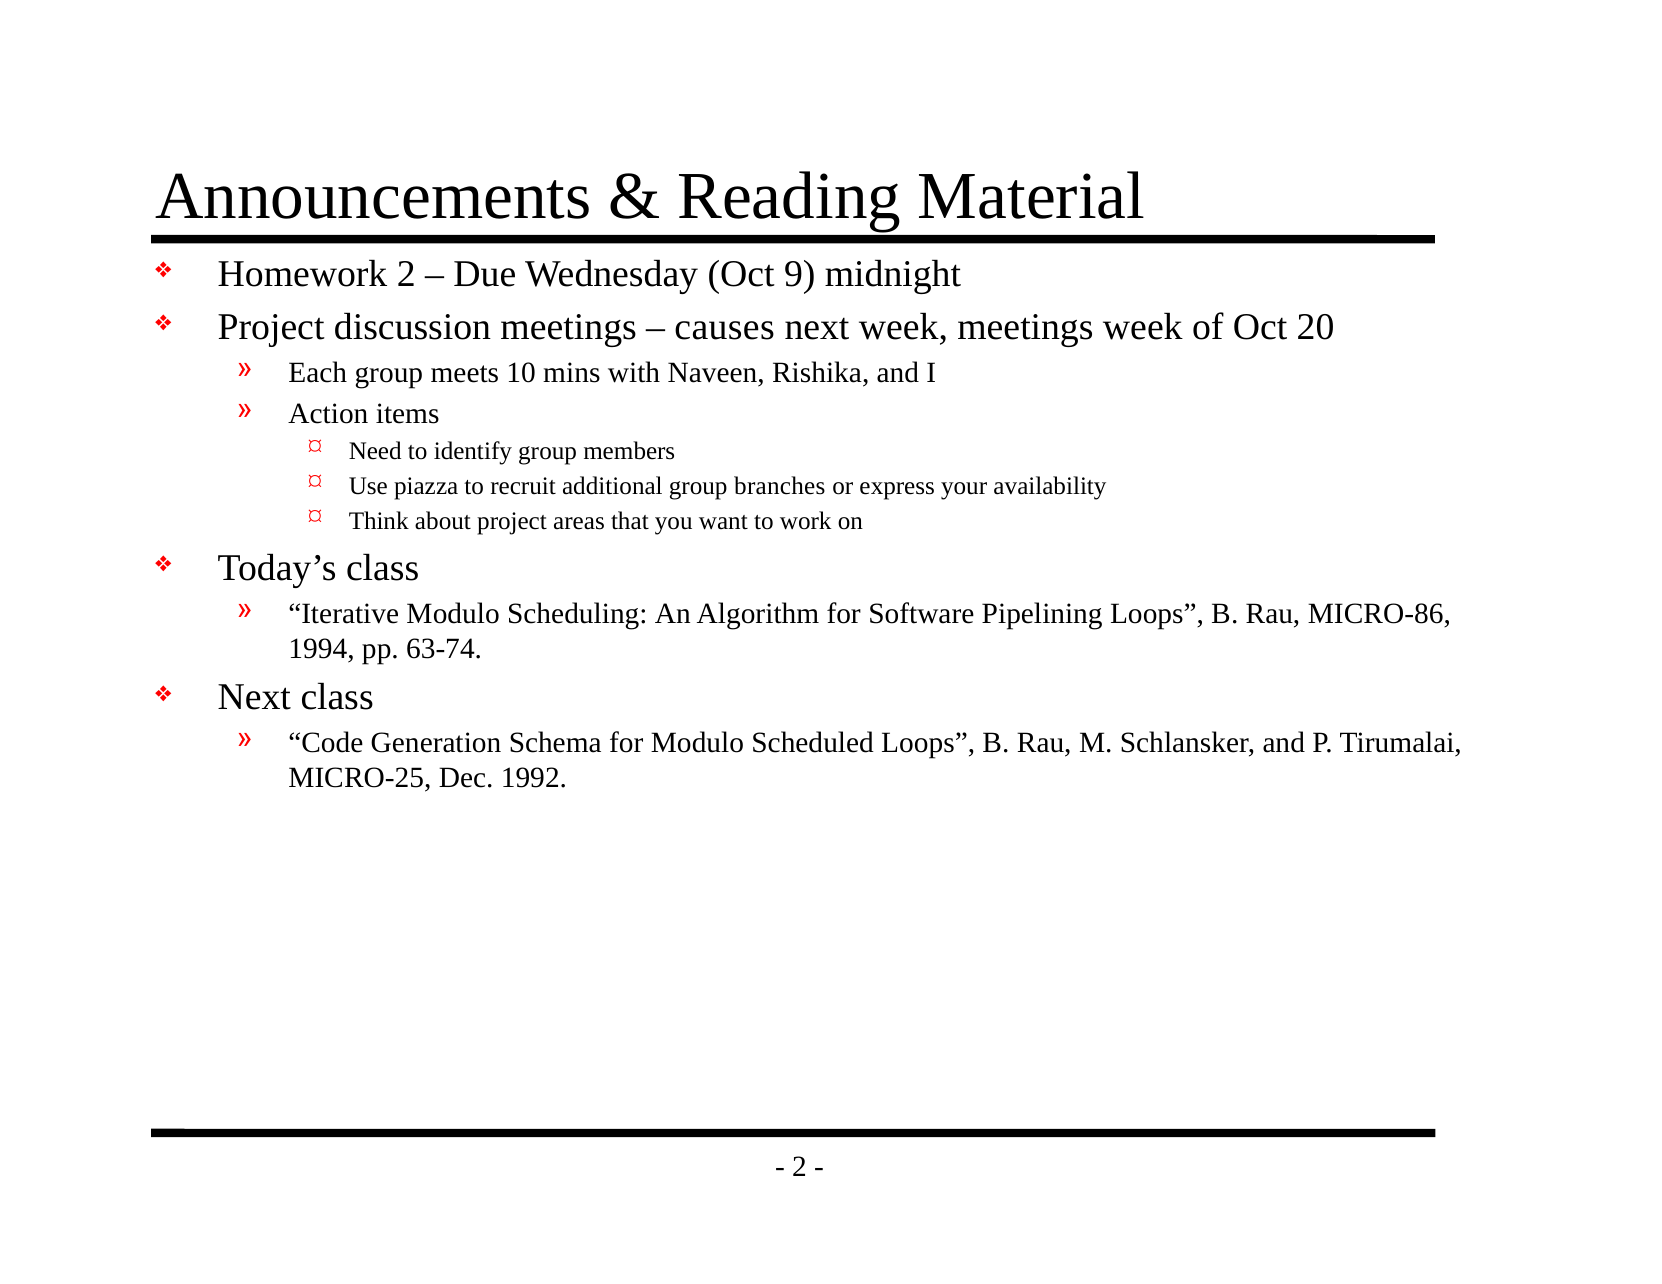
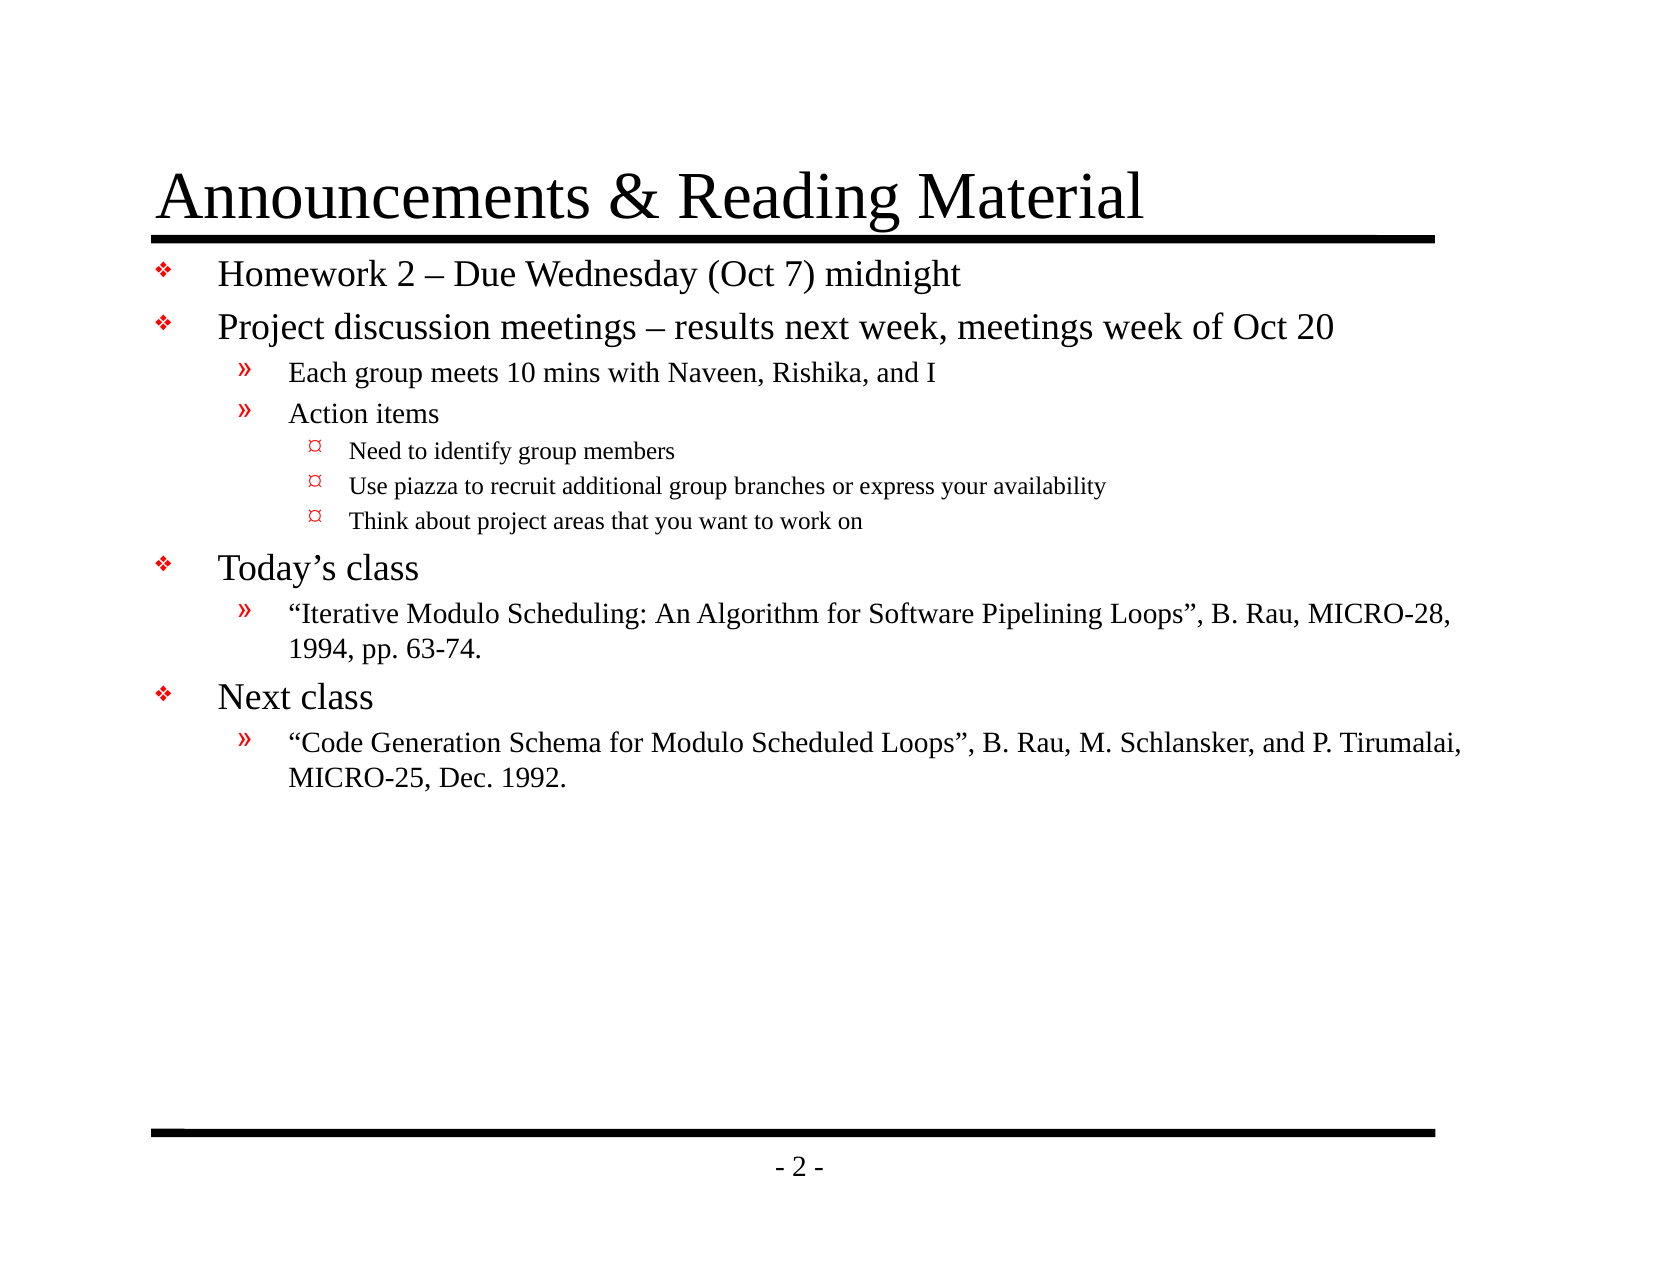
9: 9 -> 7 (800, 274)
causes: causes -> results (725, 327)
MICRO-86: MICRO-86 -> MICRO-28 (1379, 613)
